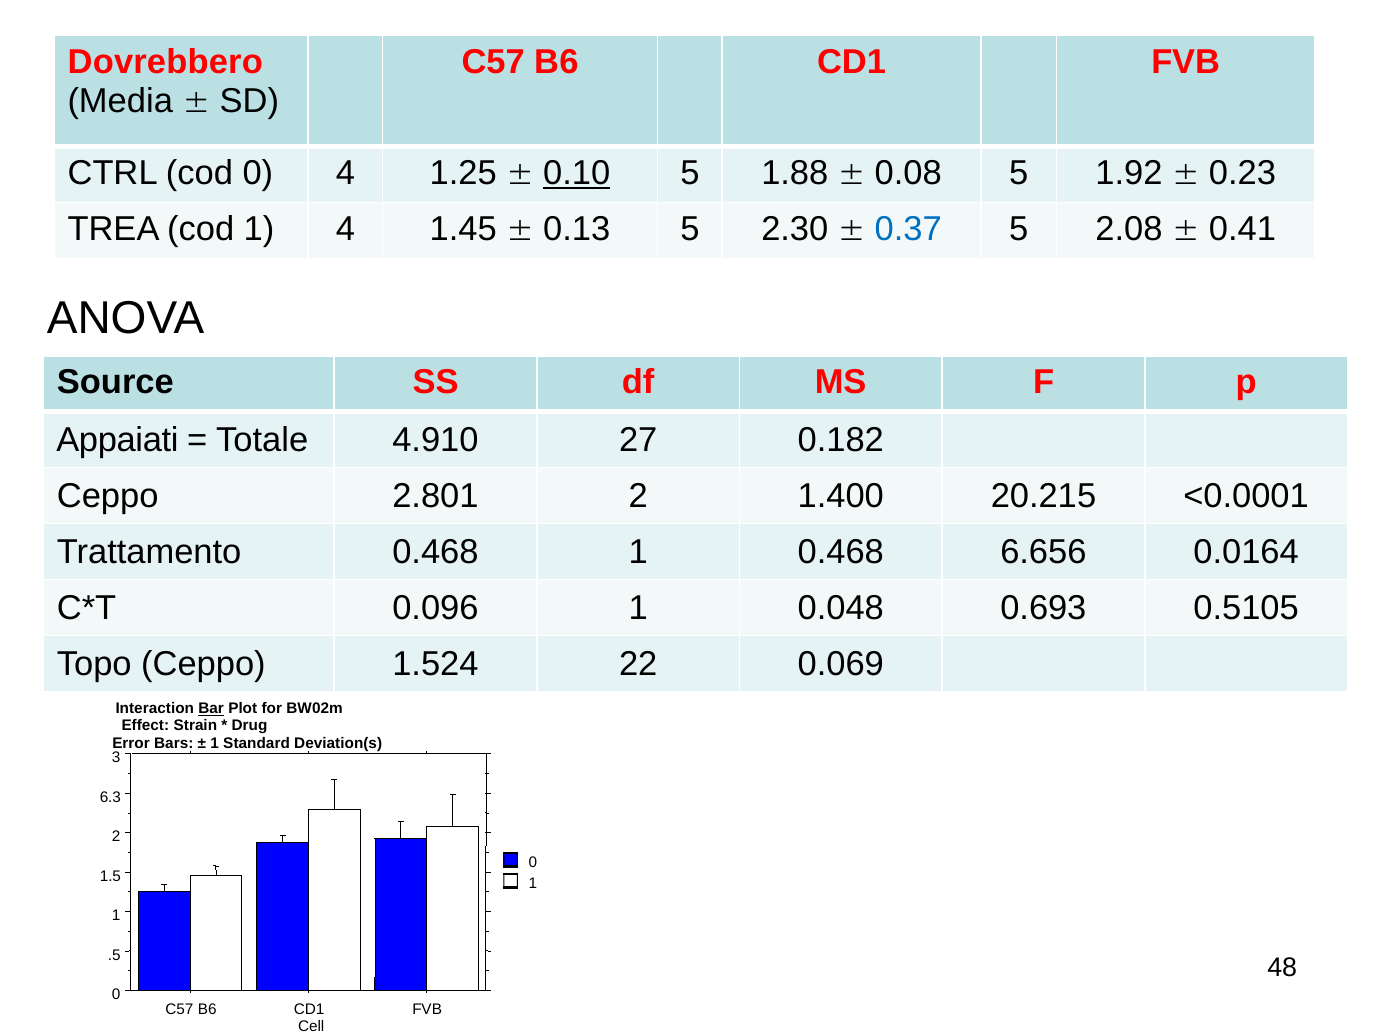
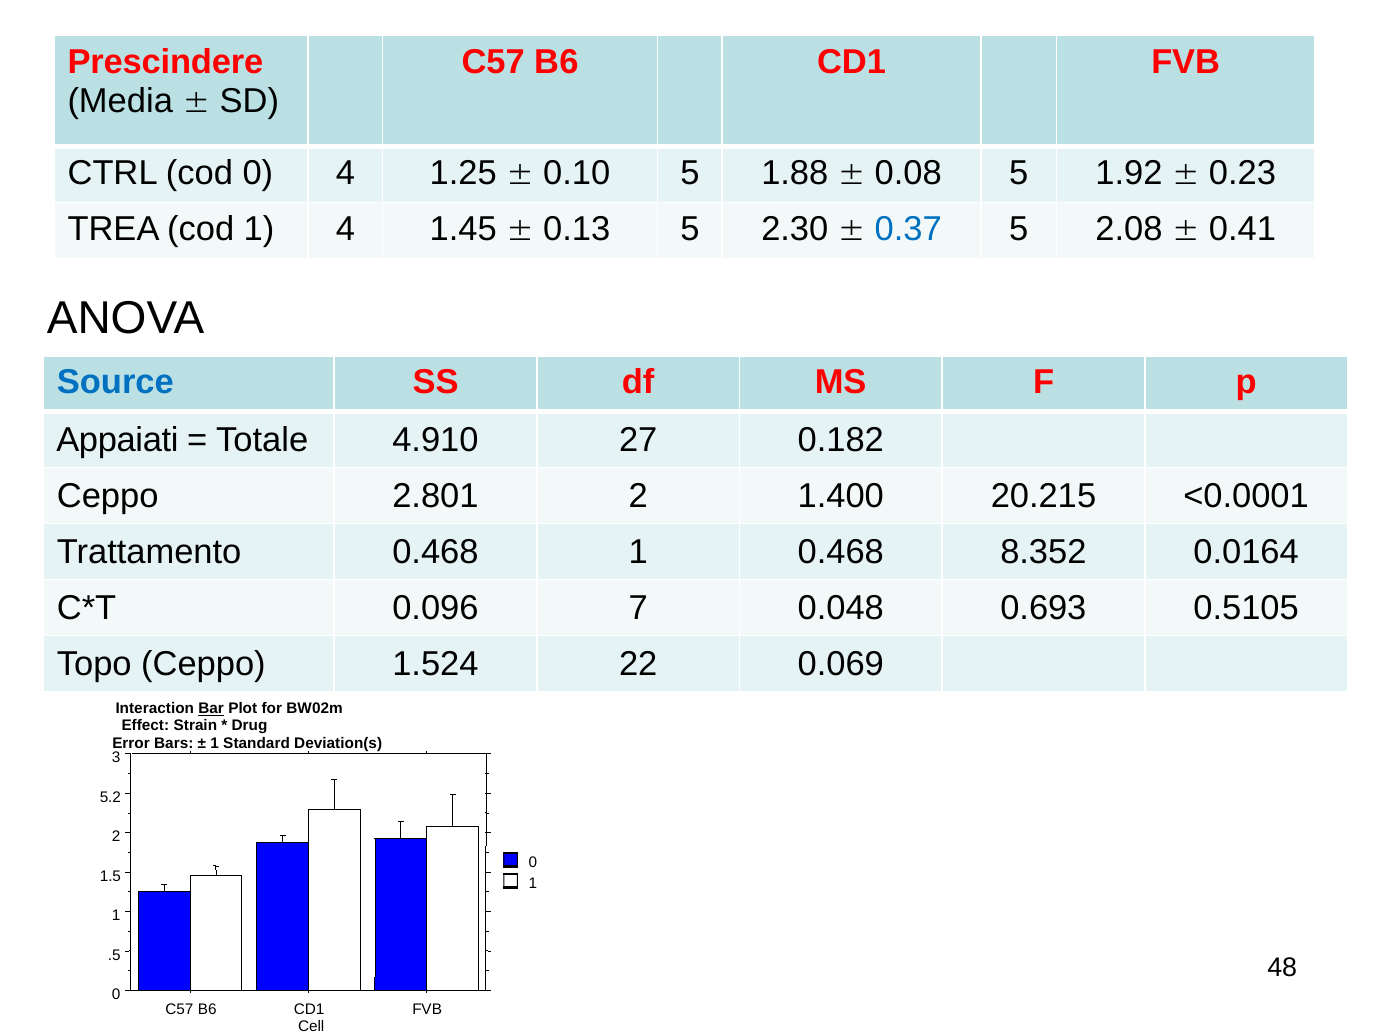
Dovrebbero: Dovrebbero -> Prescindere (165, 62)
0.10 underline: present -> none (577, 174)
Source colour: black -> blue (115, 383)
6.656: 6.656 -> 8.352 (1043, 552)
0.096 1: 1 -> 7 (638, 608)
6.3: 6.3 -> 5.2 (110, 797)
